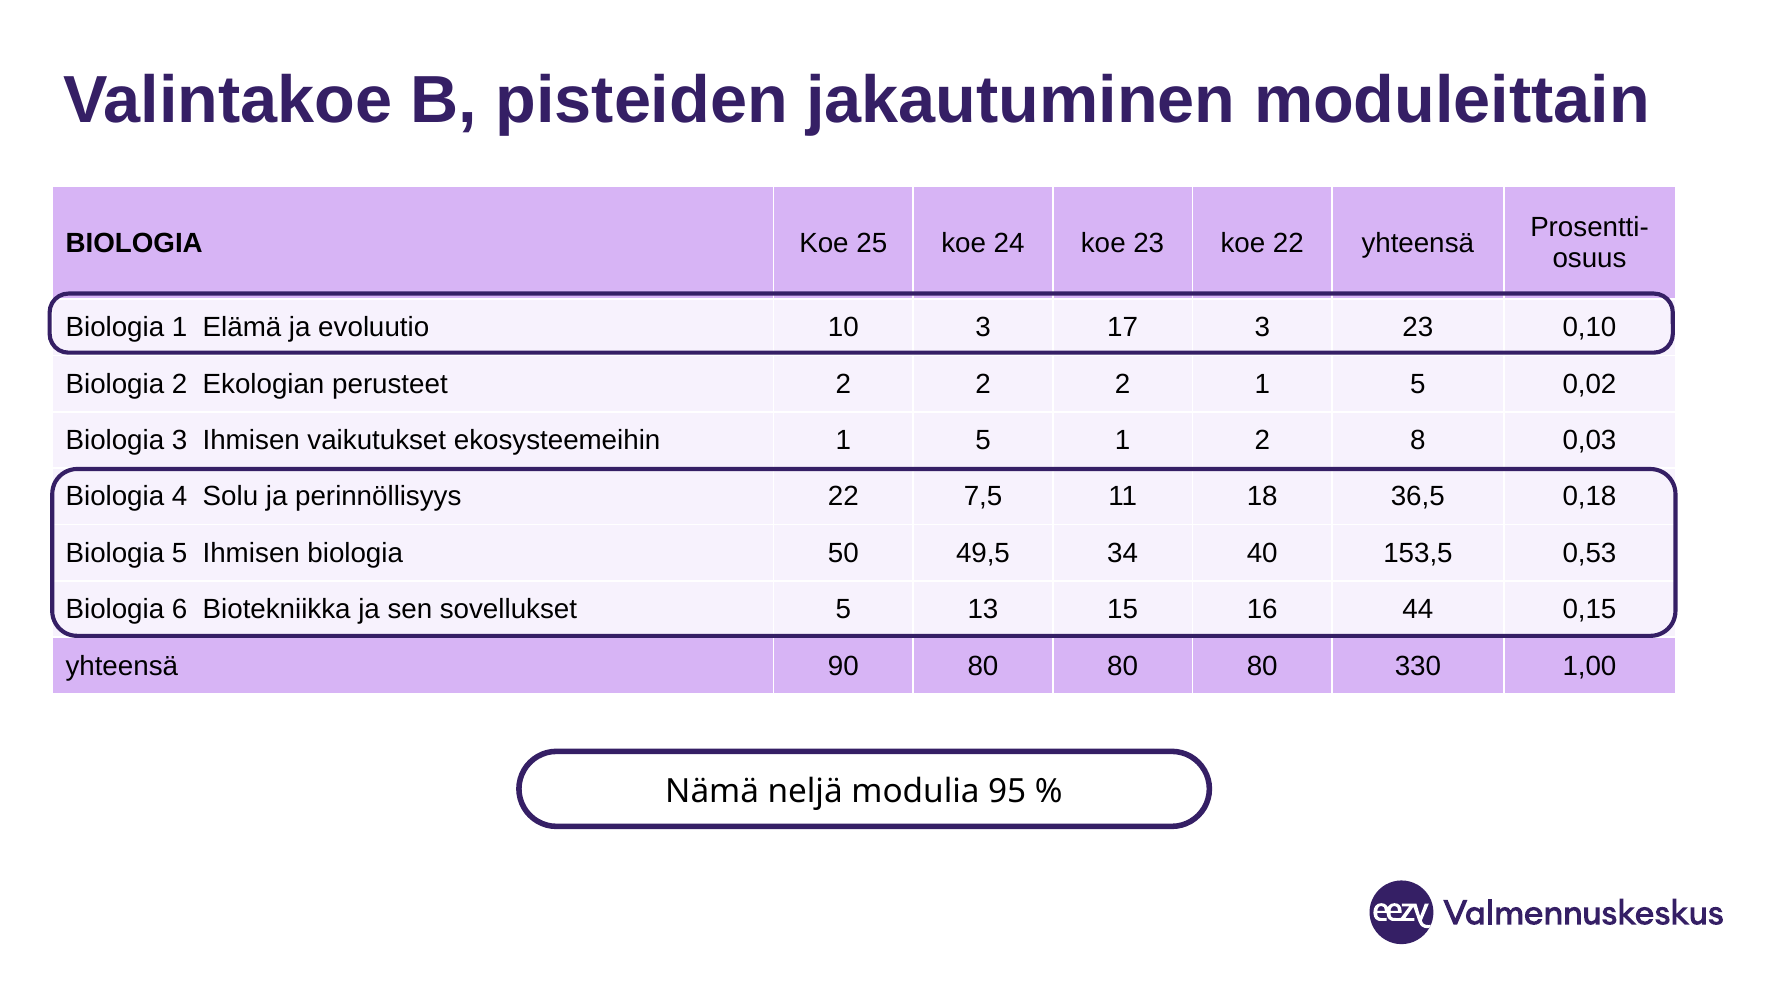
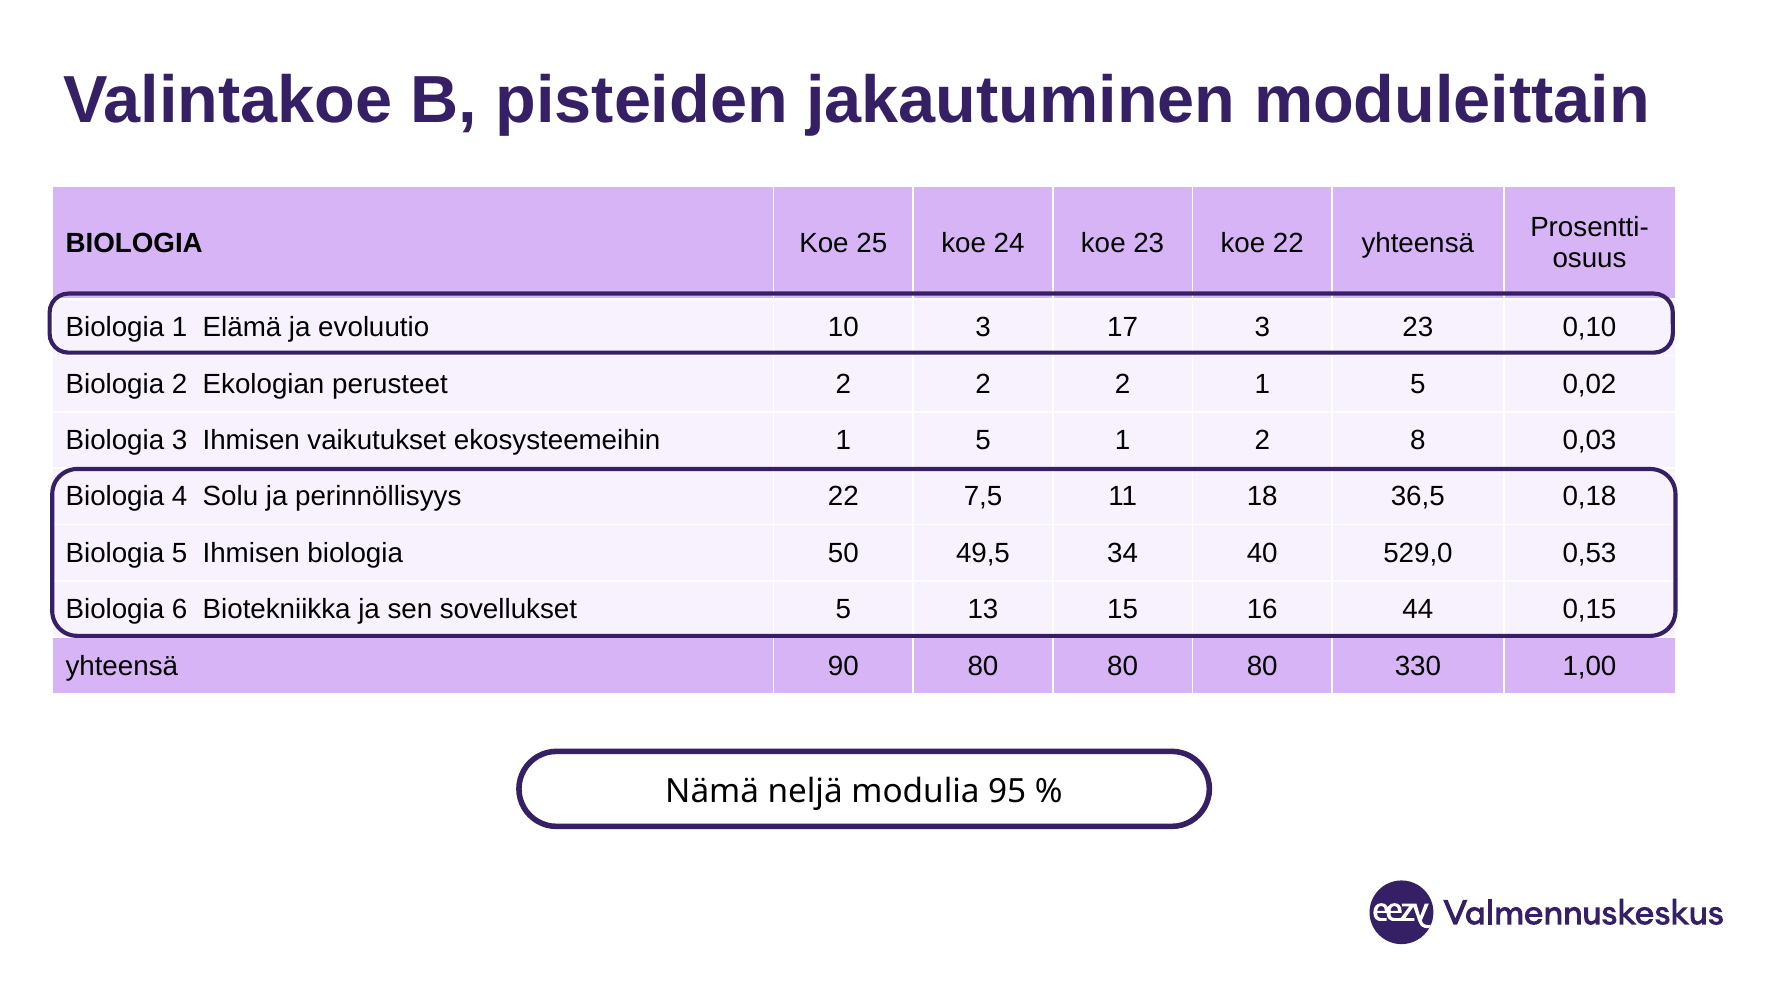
153,5: 153,5 -> 529,0 (1418, 553)
